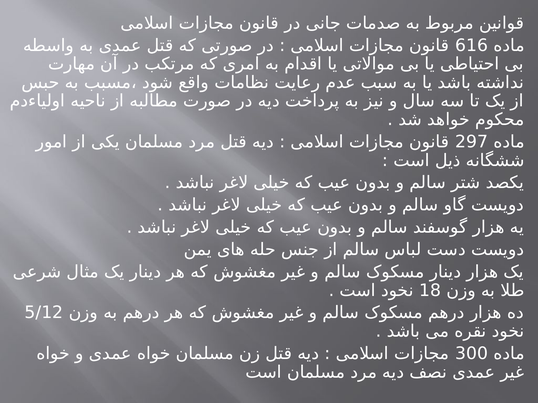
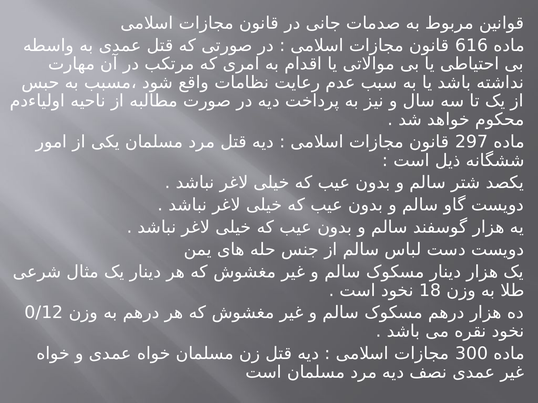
5/12: 5/12 -> 0/12 (44, 313)
